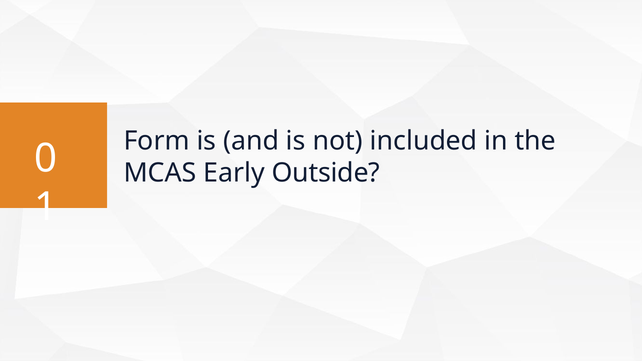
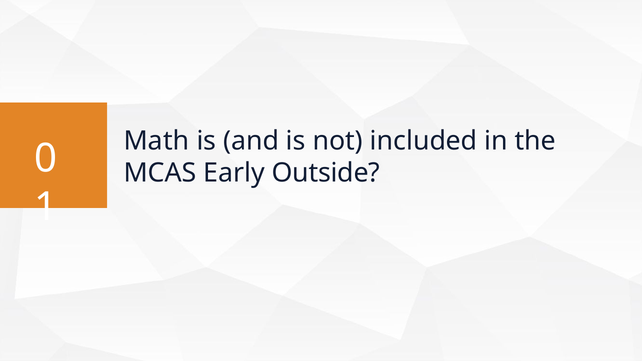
Form: Form -> Math (157, 141)
